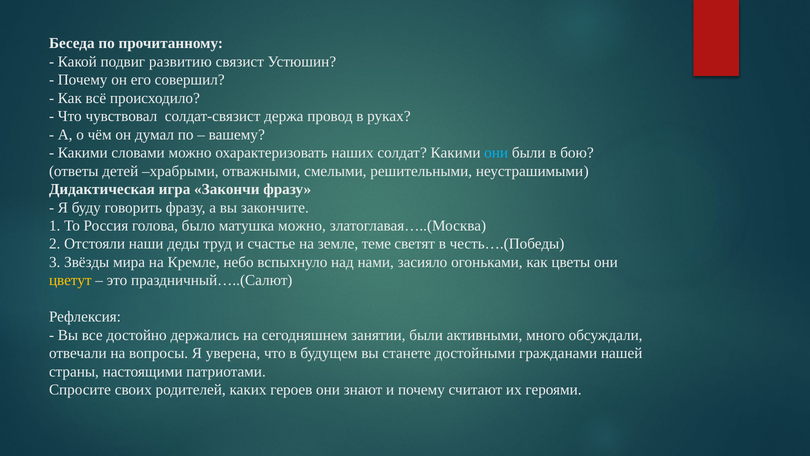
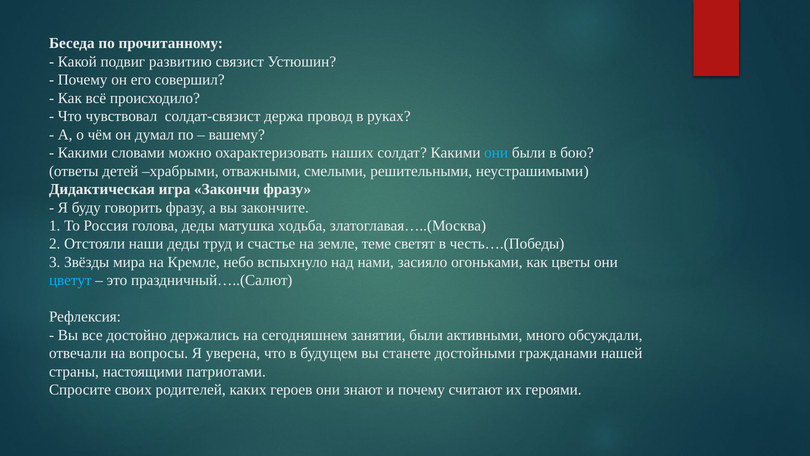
голова было: было -> деды (198, 226)
матушка можно: можно -> ходьба (302, 226)
цветут colour: yellow -> light blue (70, 280)
